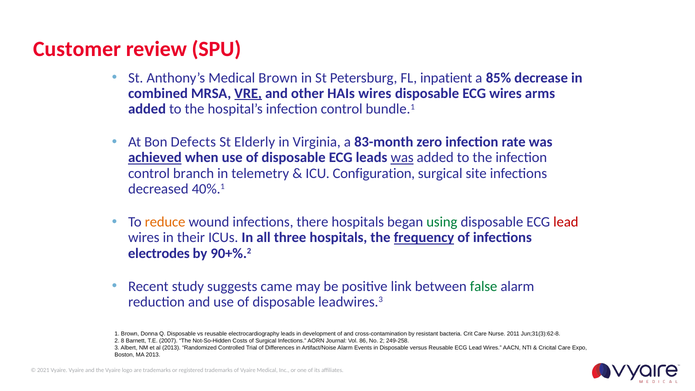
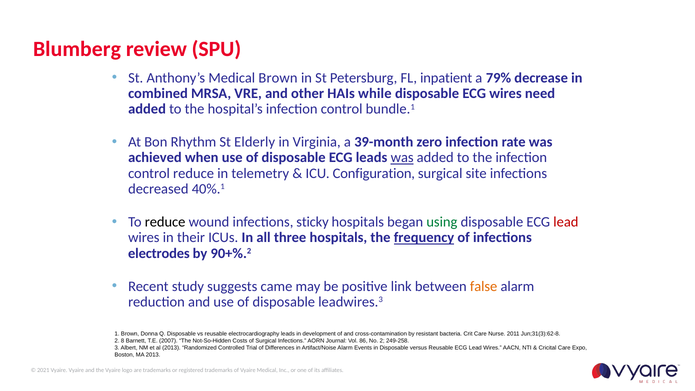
Customer: Customer -> Blumberg (77, 49)
85%: 85% -> 79% (498, 78)
VRE underline: present -> none (248, 93)
HAIs wires: wires -> while (375, 93)
arms: arms -> need (540, 93)
Defects: Defects -> Rhythm (193, 142)
83-month: 83-month -> 39-month (384, 142)
achieved underline: present -> none (155, 158)
control branch: branch -> reduce (194, 173)
reduce colour: orange -> black (165, 222)
there: there -> sticky (313, 222)
false colour: green -> orange (484, 286)
